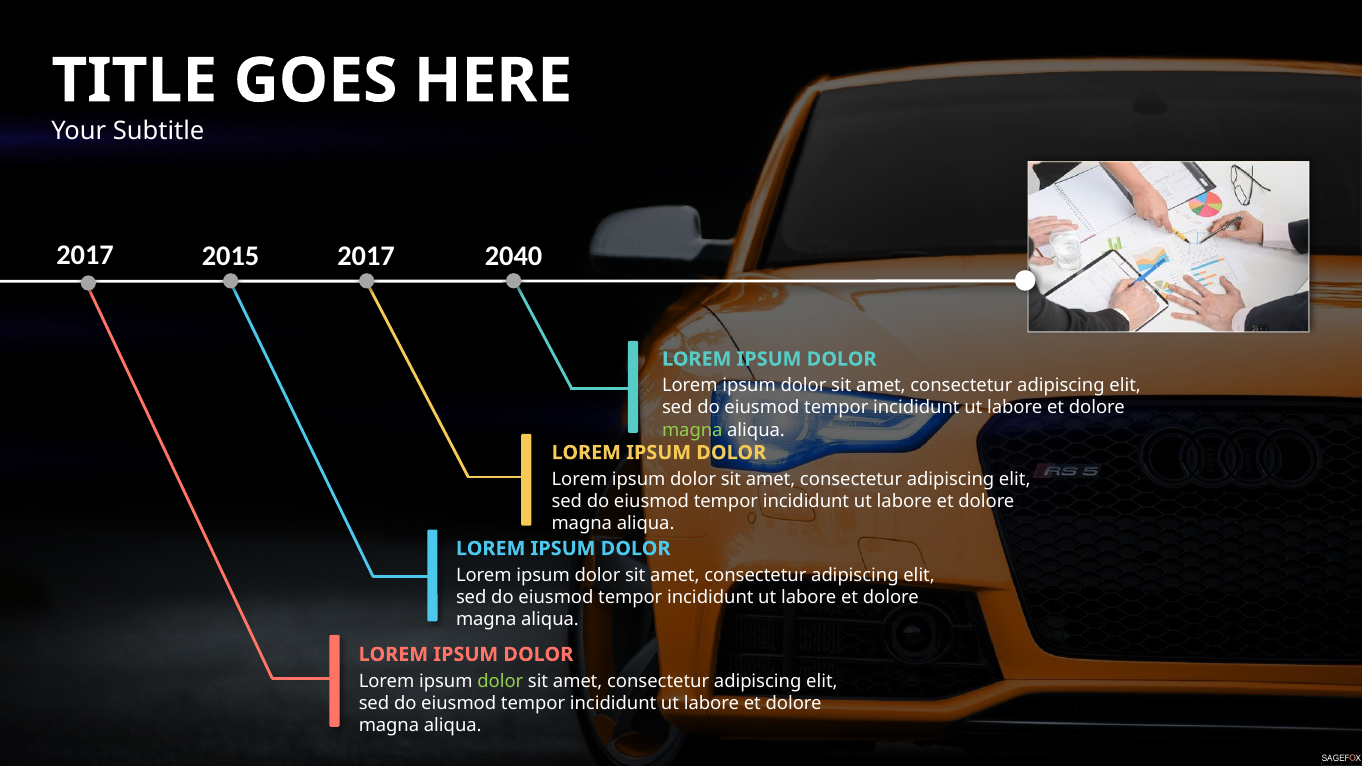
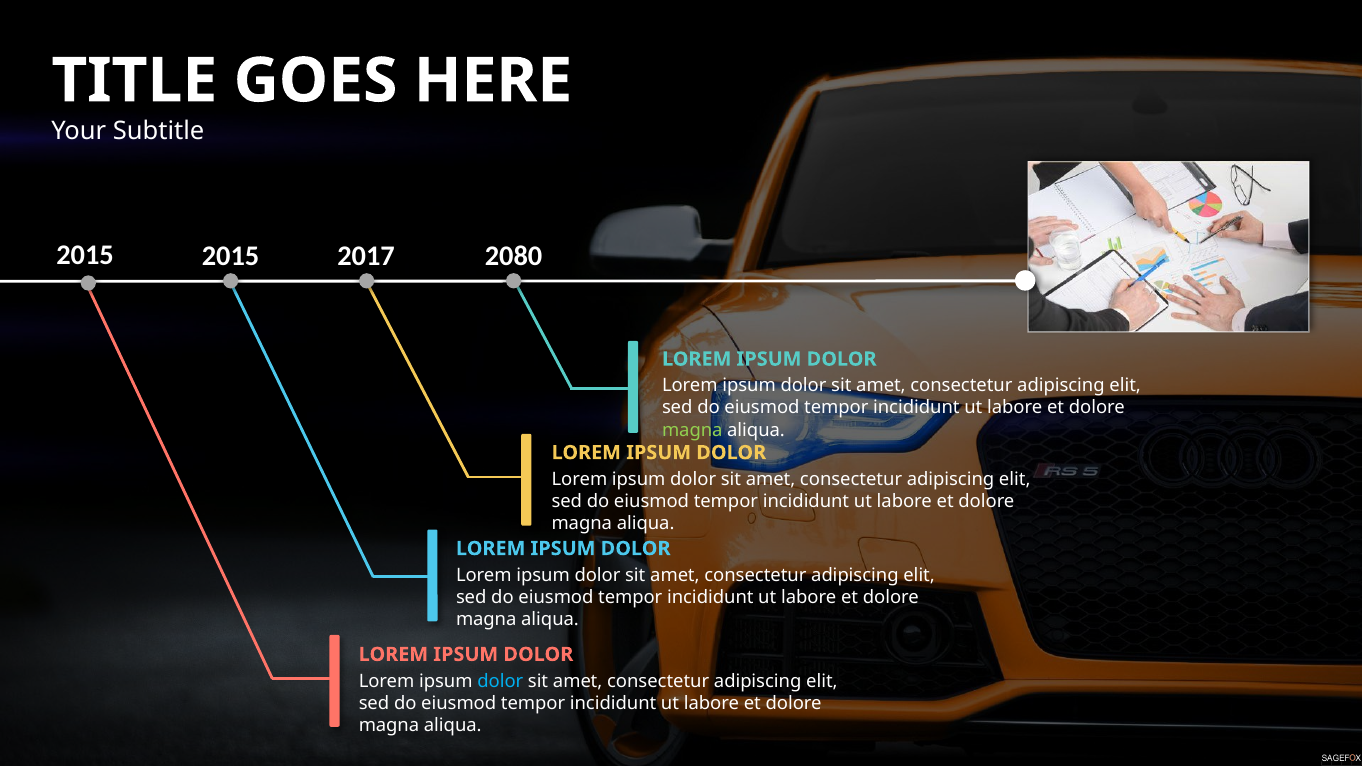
2017: 2017 -> 2015 (85, 255)
2040: 2040 -> 2080 (514, 256)
dolor colour: light green -> light blue (500, 681)
